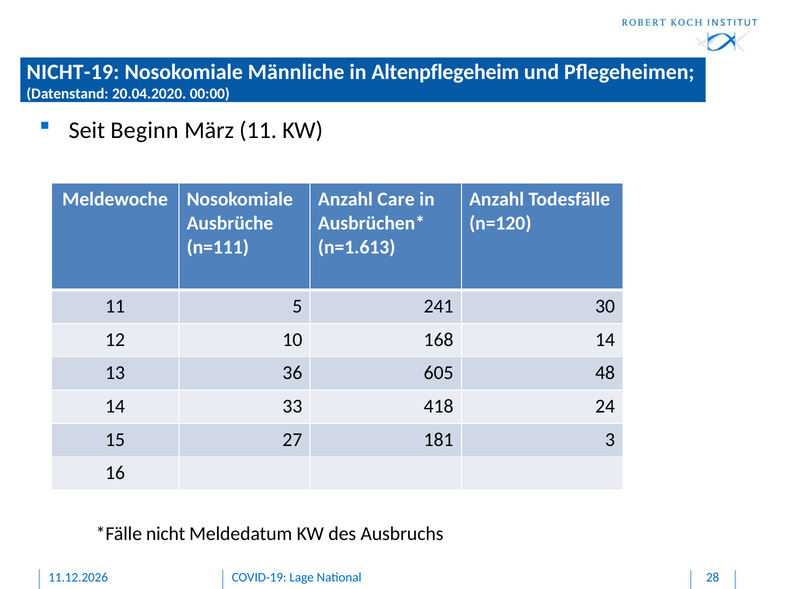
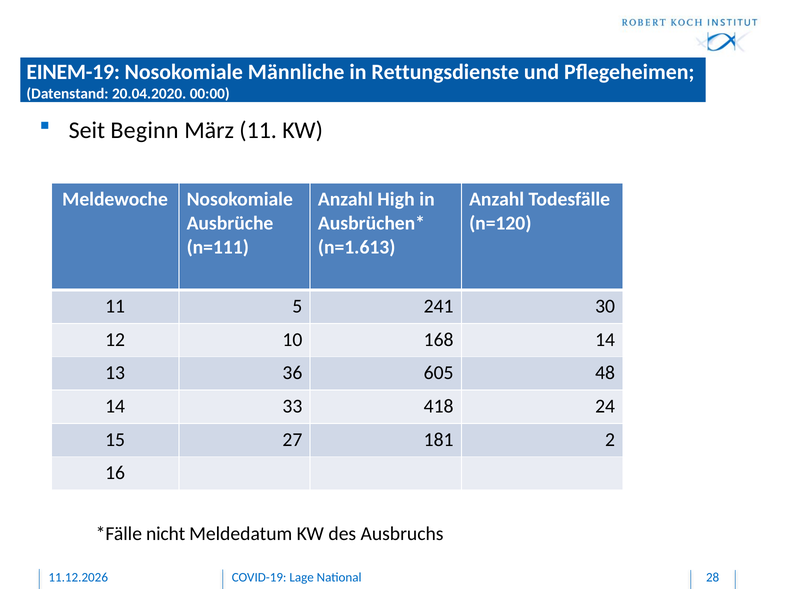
NICHT-19: NICHT-19 -> EINEM-19 (73, 72)
Altenpflegeheim: Altenpflegeheim -> Rettungsdienste (445, 72)
Care: Care -> High (396, 199)
3: 3 -> 2 (610, 439)
